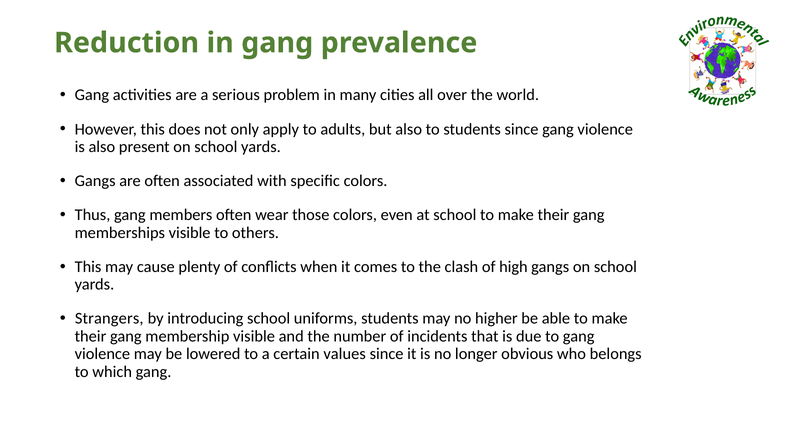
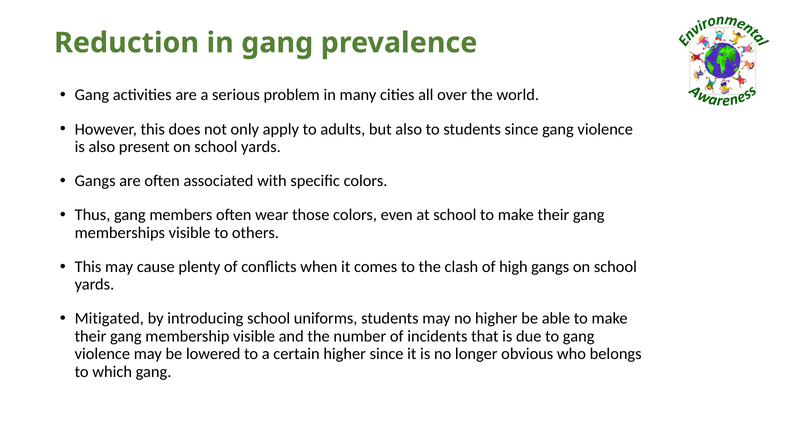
Strangers: Strangers -> Mitigated (109, 319)
certain values: values -> higher (345, 354)
